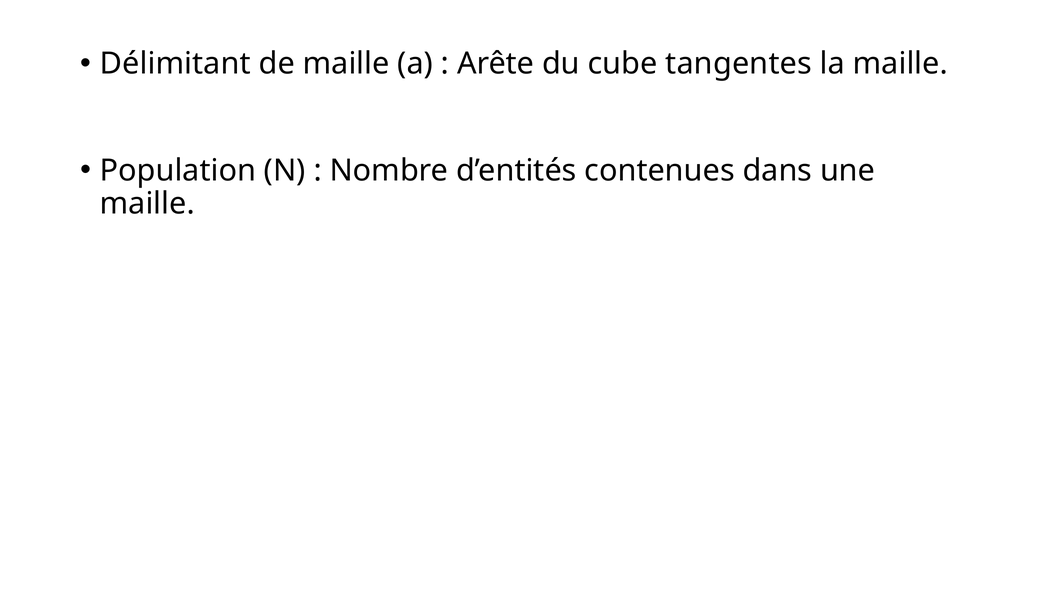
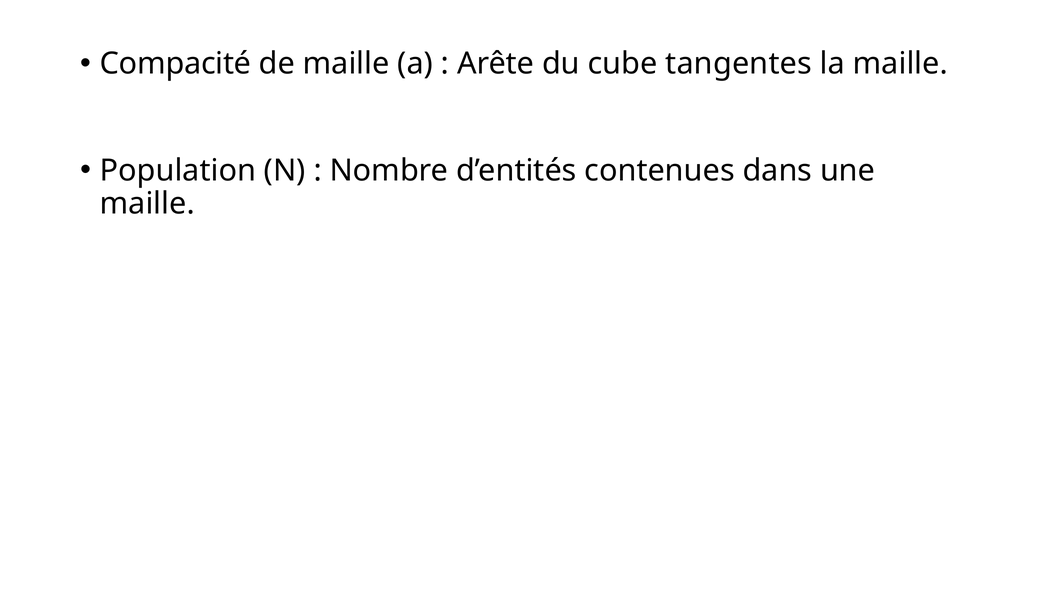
Délimitant: Délimitant -> Compacité (175, 64)
